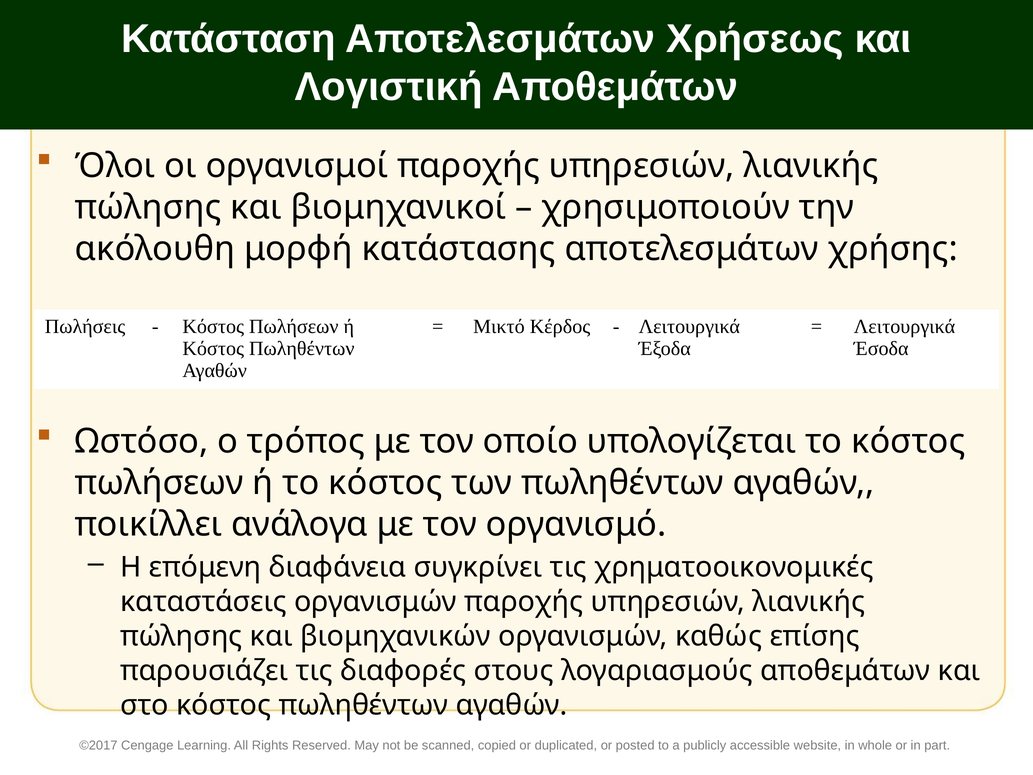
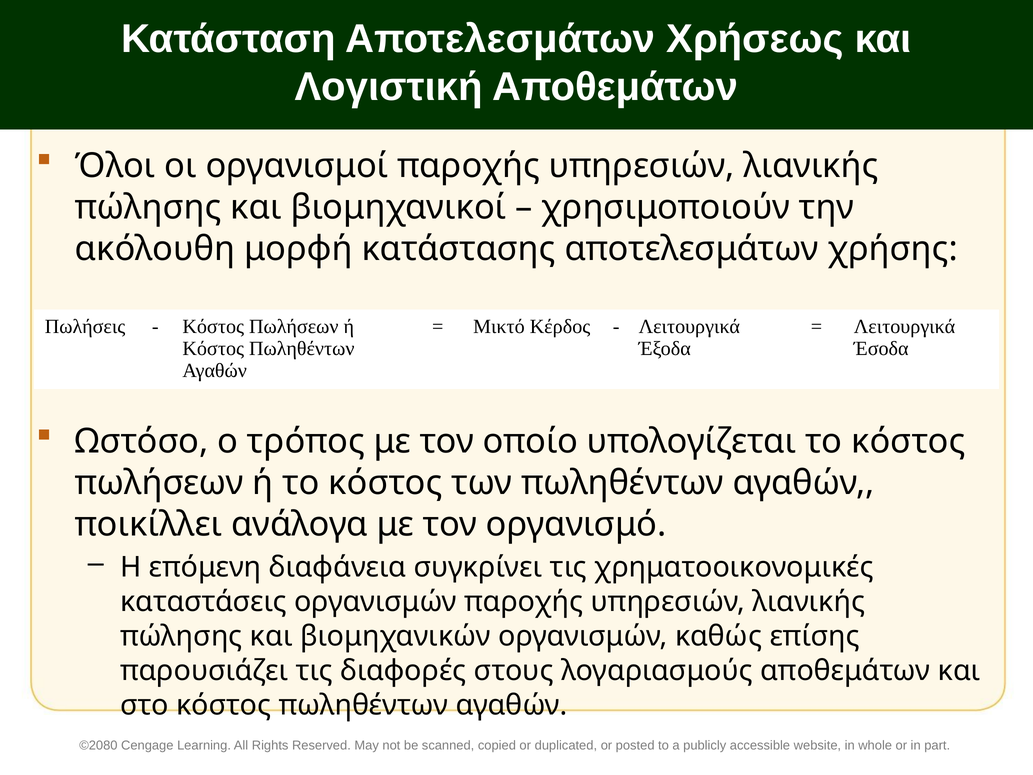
©2017: ©2017 -> ©2080 (98, 745)
